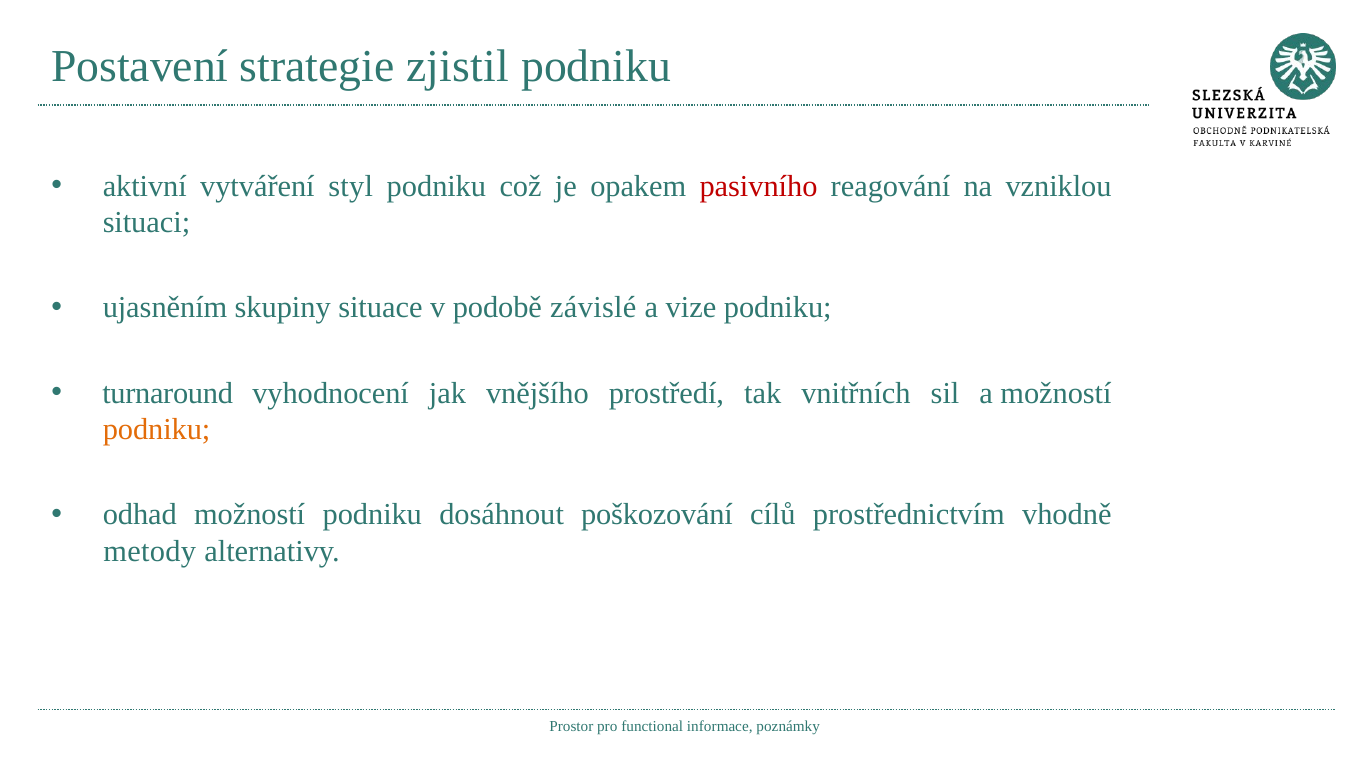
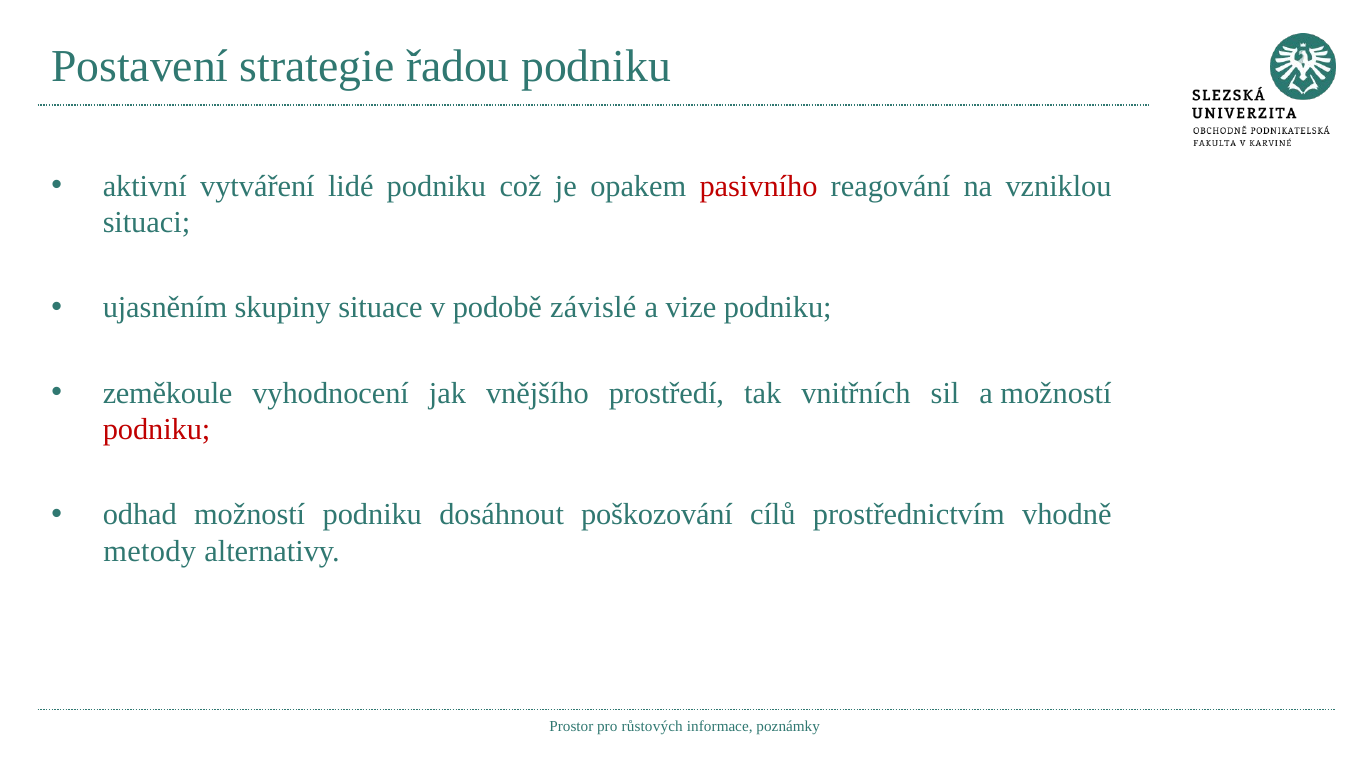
zjistil: zjistil -> řadou (458, 67)
styl: styl -> lidé (351, 186)
turnaround: turnaround -> zeměkoule (168, 393)
podniku colour: orange -> red (157, 429)
functional: functional -> růstových (652, 726)
